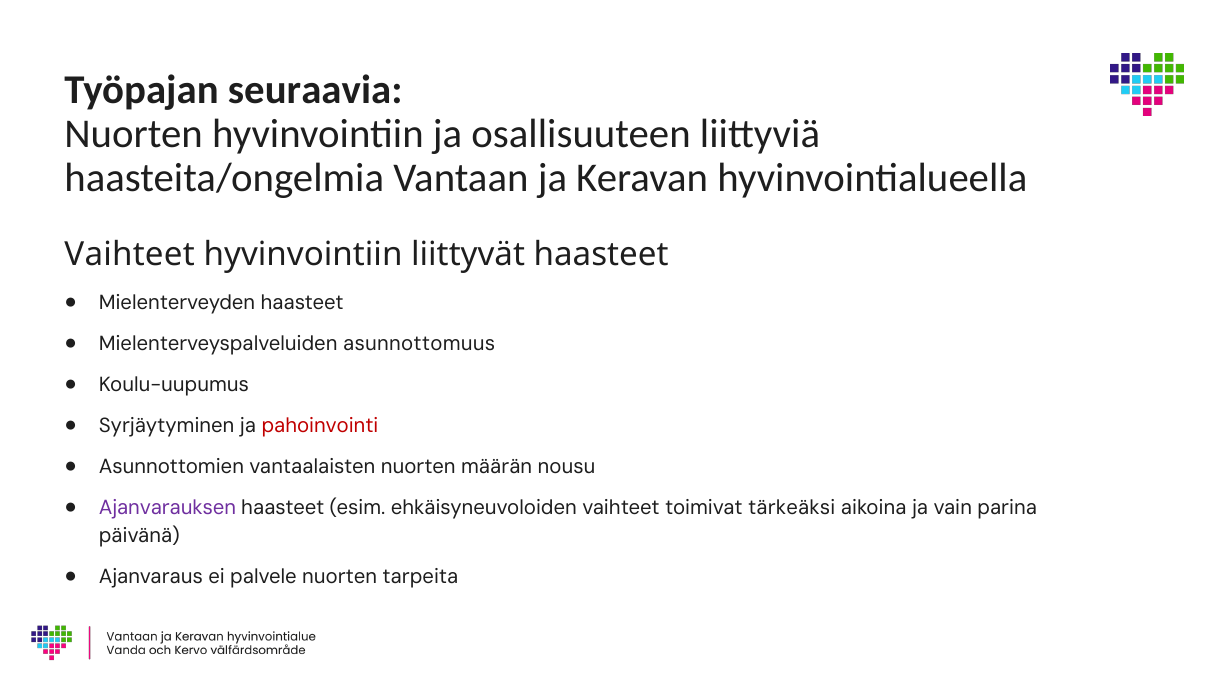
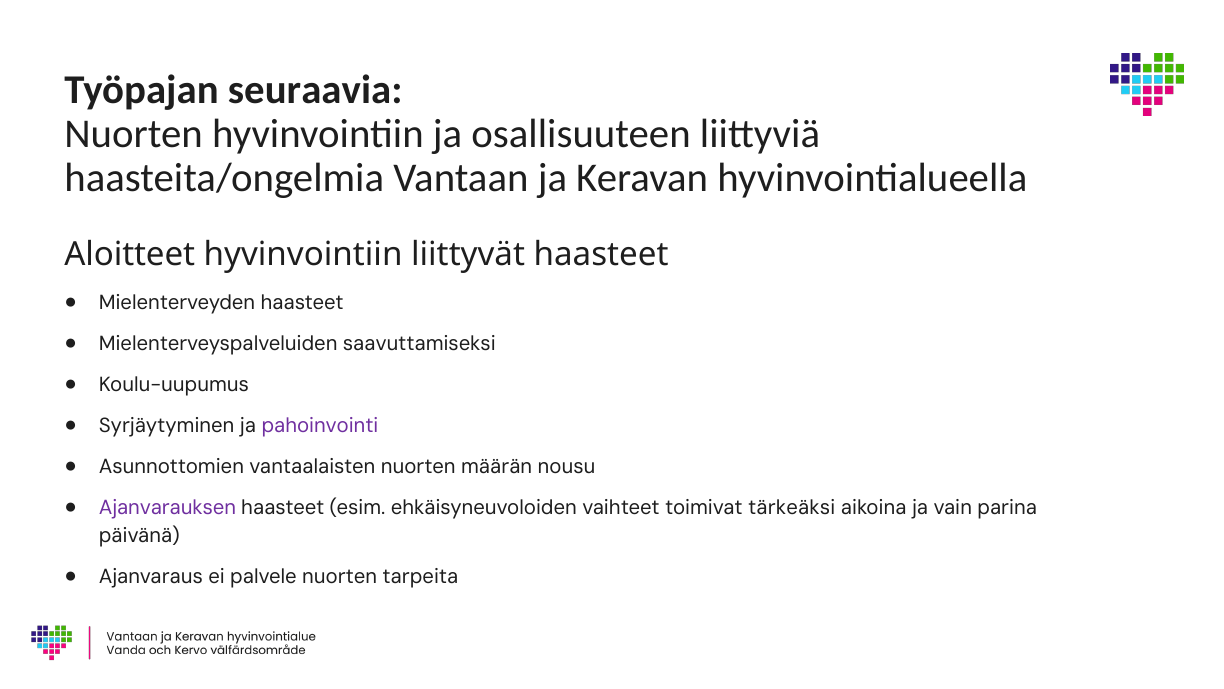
Vaihteet: Vaihteet -> Aloitteet (130, 255)
asunnottomuus: asunnottomuus -> saavuttamiseksi (419, 344)
pahoinvointi colour: red -> purple (320, 425)
